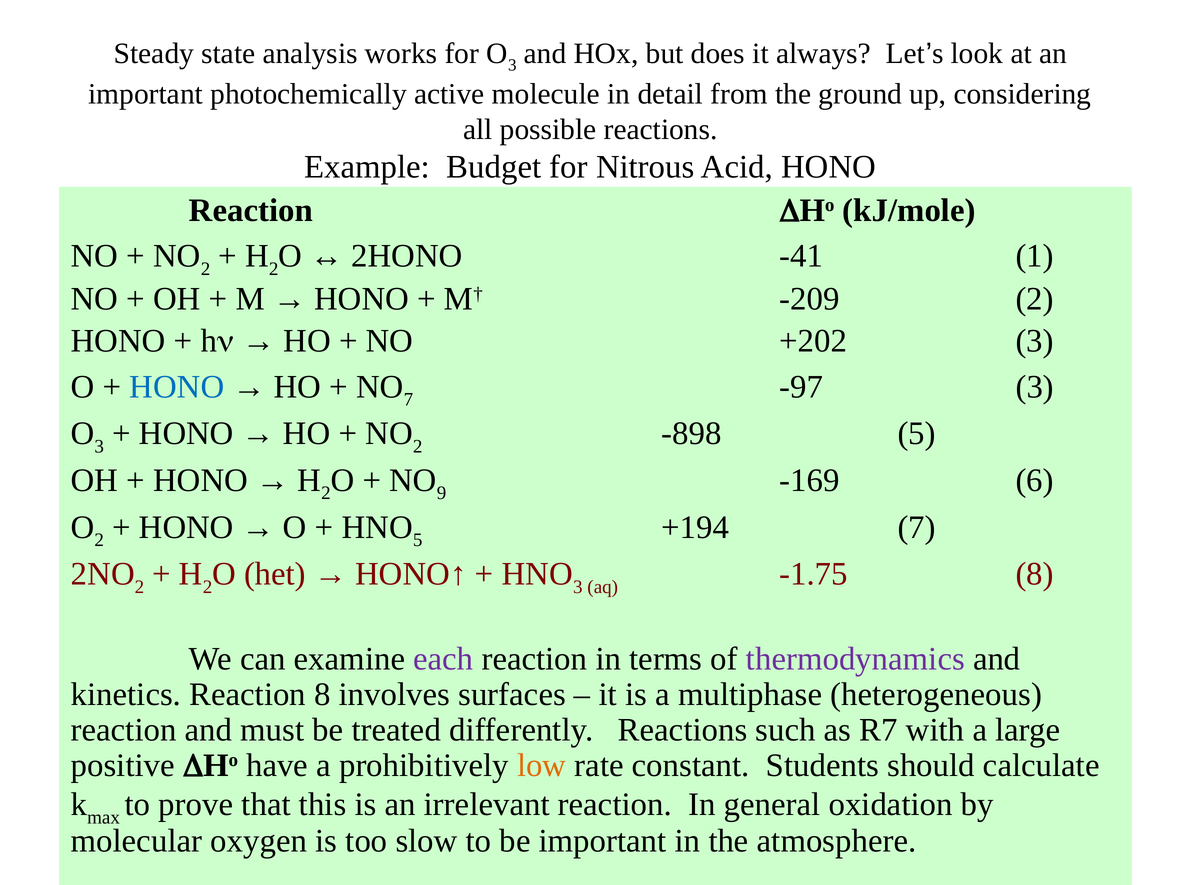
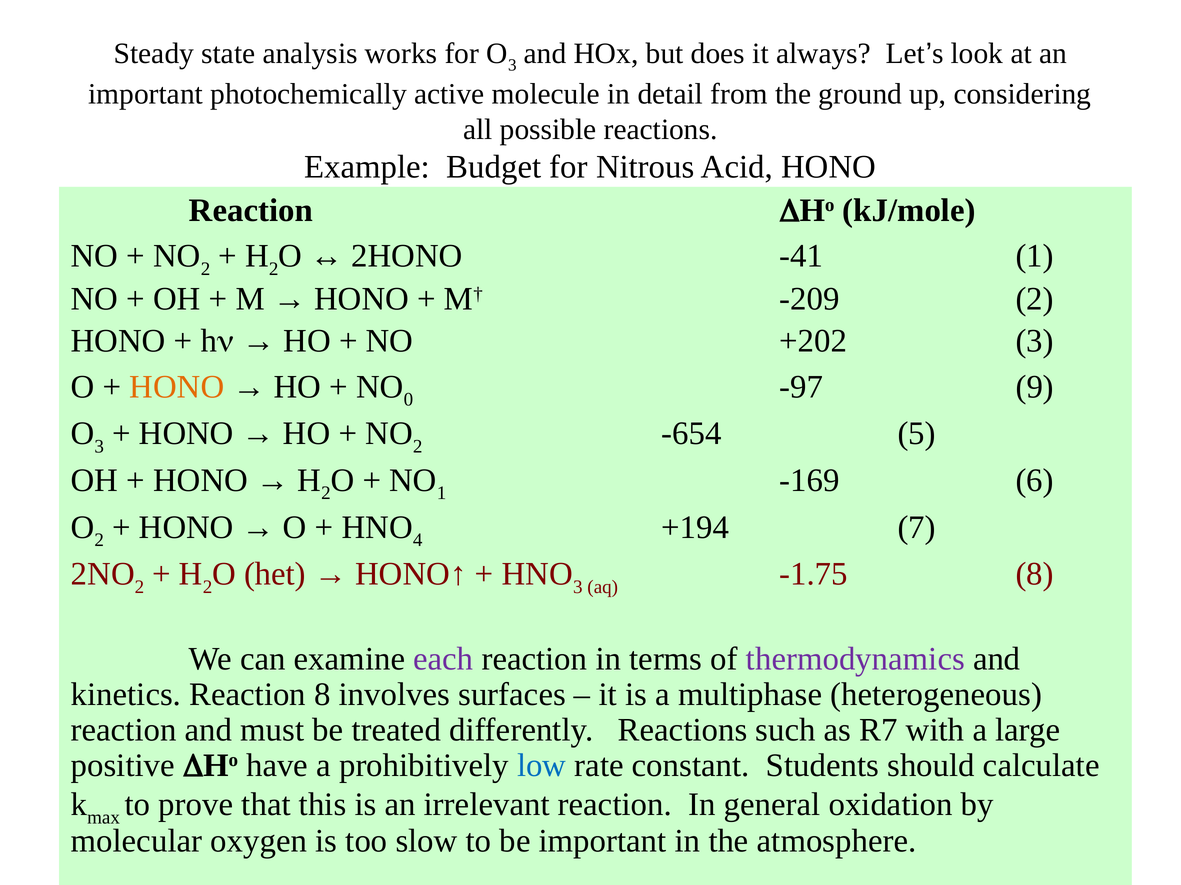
HONO colour: blue -> orange (177, 387)
NO 7: 7 -> 0 (408, 400)
-97 3: 3 -> 9 (1035, 387)
-898: -898 -> -654 (691, 434)
NO 9: 9 -> 1 (442, 494)
5: 5 -> 4 (418, 541)
low colour: orange -> blue (542, 766)
